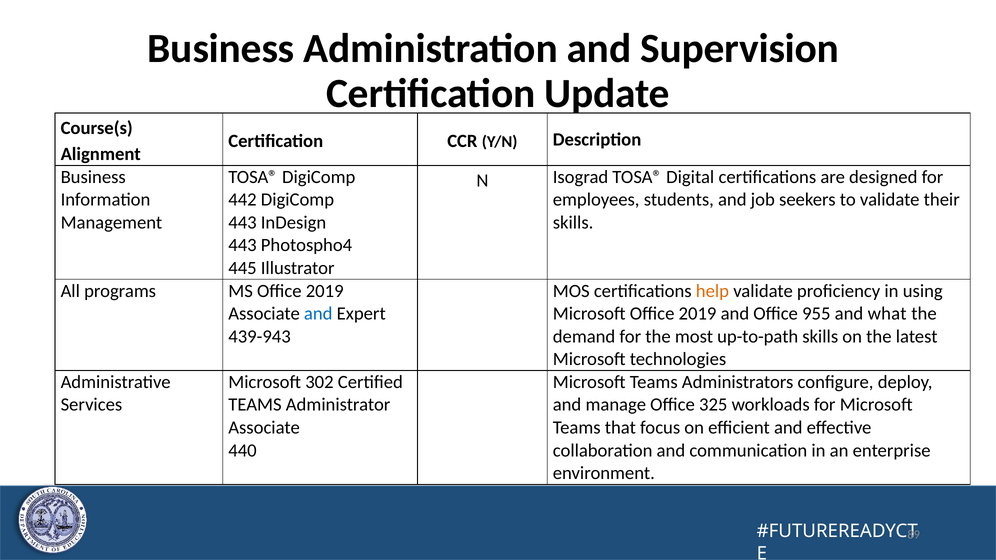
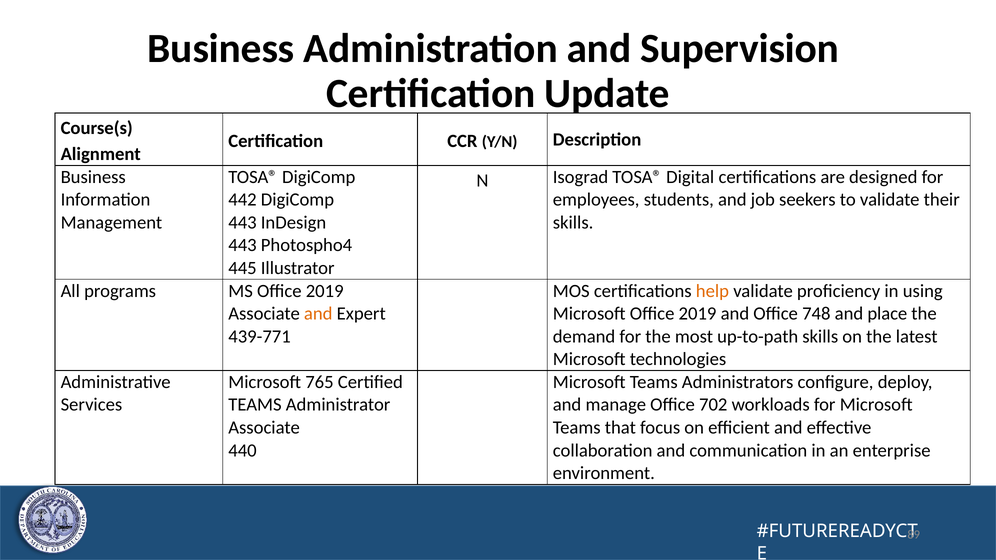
and colour: blue -> orange (318, 314)
955: 955 -> 748 (816, 314)
what: what -> place (887, 314)
439-943: 439-943 -> 439-771 (260, 337)
302: 302 -> 765 (319, 382)
325: 325 -> 702 (713, 405)
